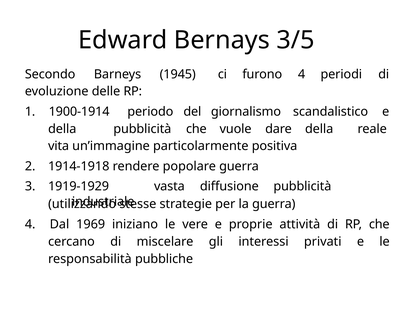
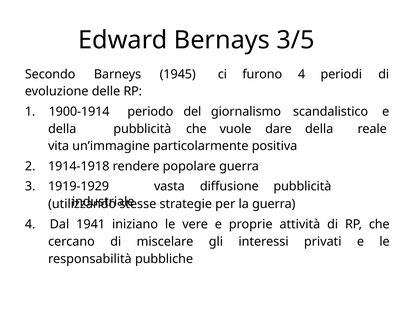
1969: 1969 -> 1941 (91, 224)
